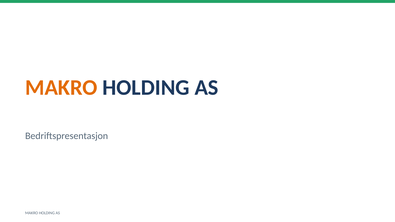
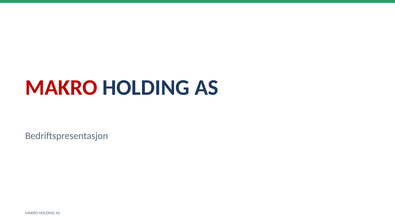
MAKRO colour: orange -> red (61, 88)
